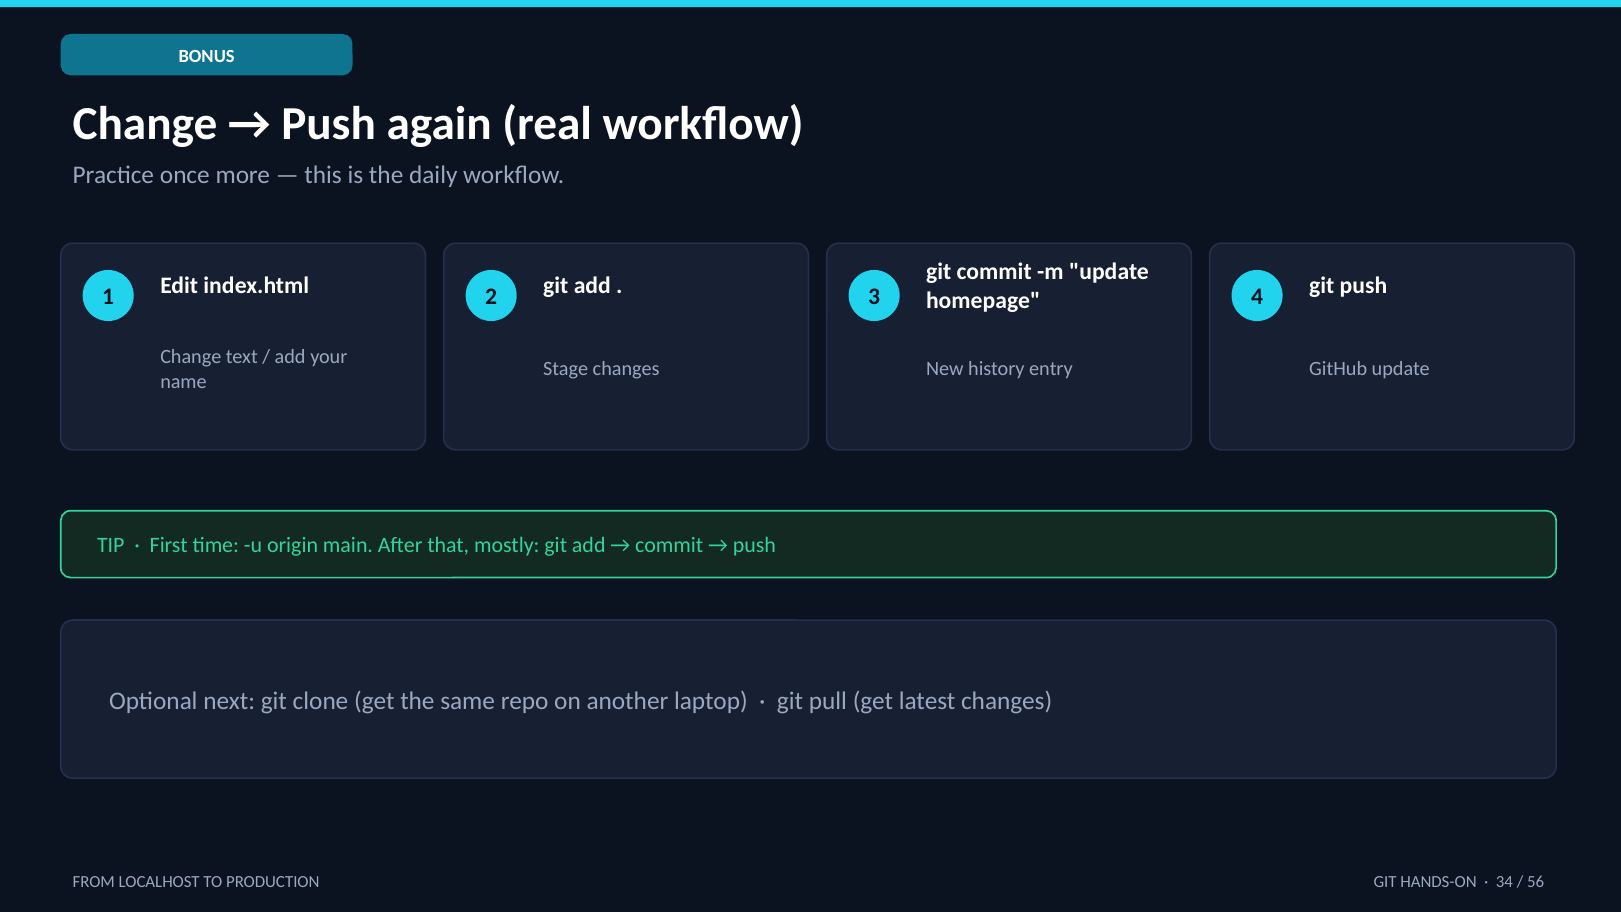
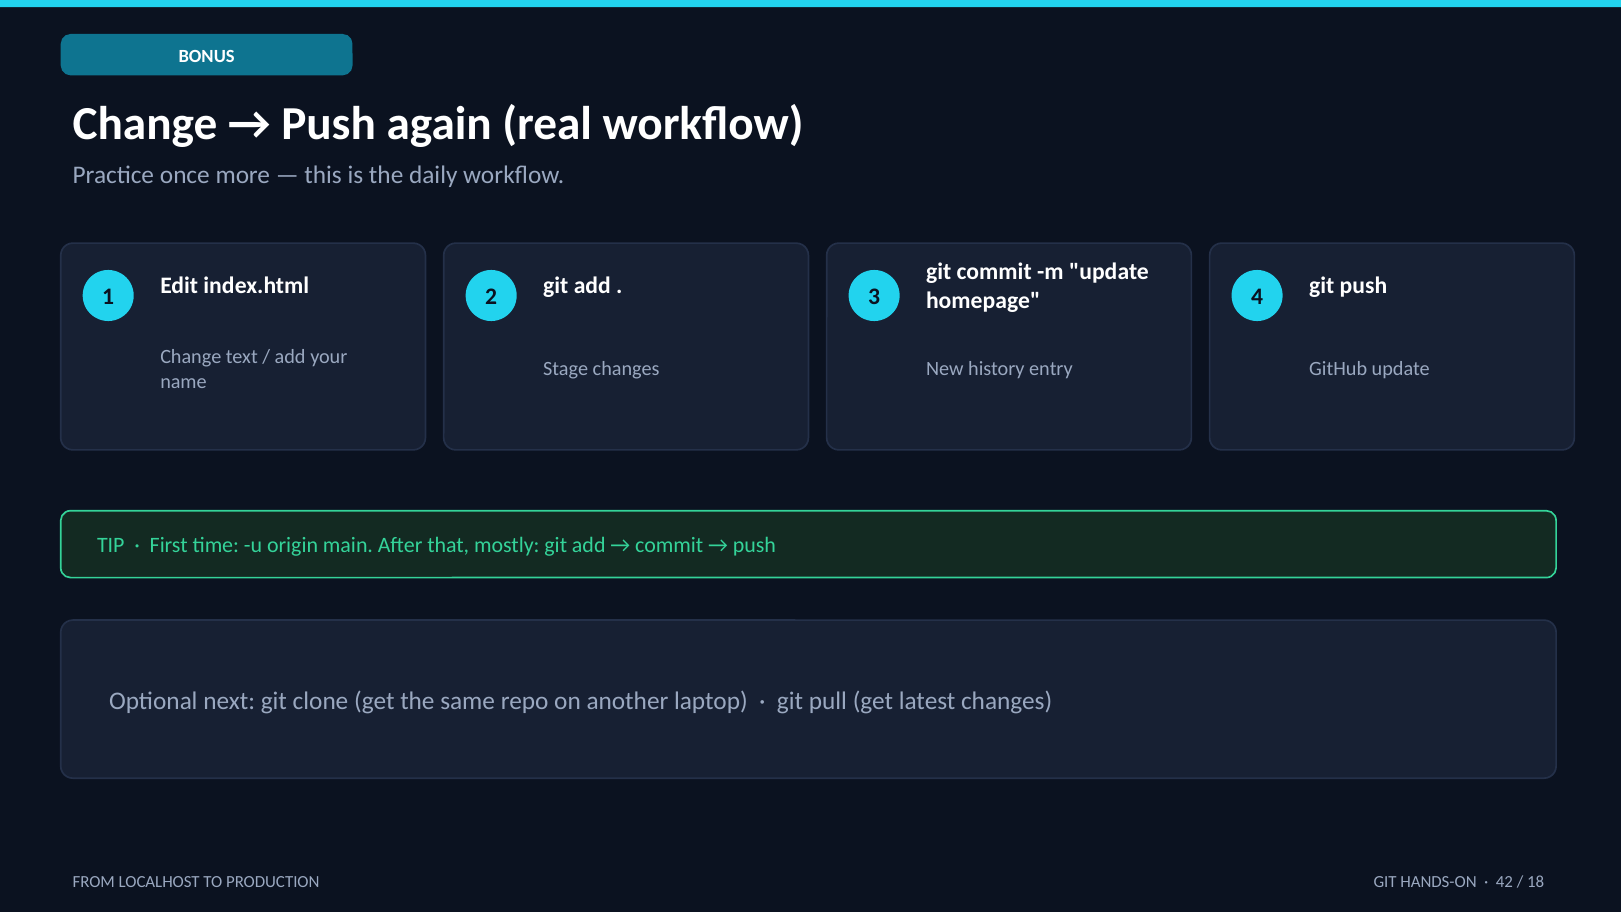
34: 34 -> 42 (1504, 881)
56: 56 -> 18 (1536, 881)
